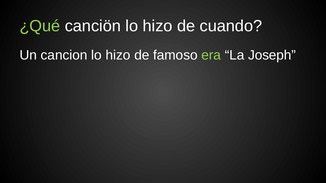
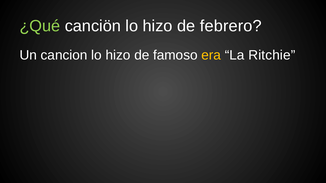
cuando: cuando -> febrero (231, 26)
era colour: light green -> yellow (211, 55)
Joseph: Joseph -> Ritchie (272, 55)
